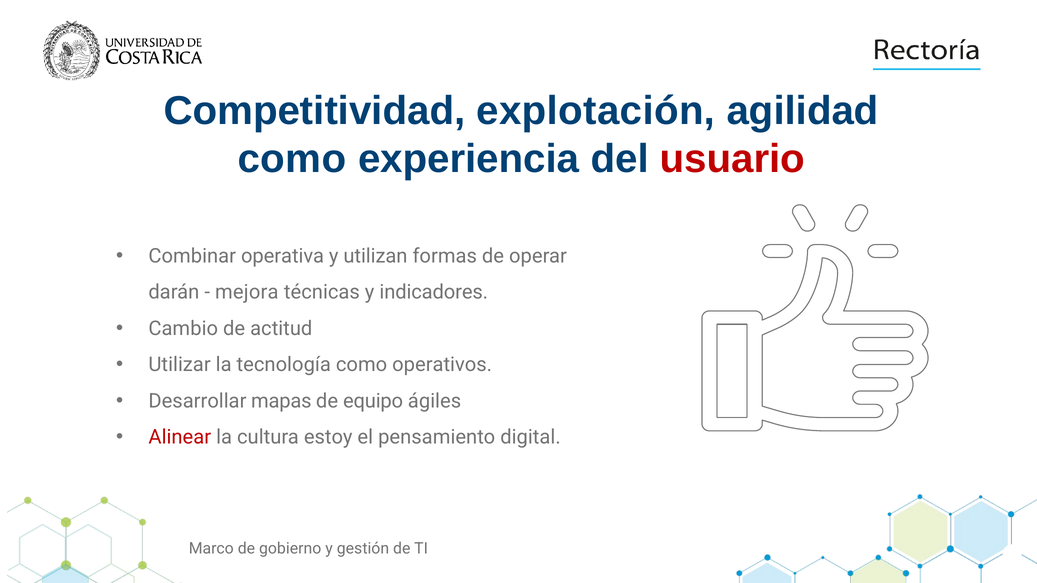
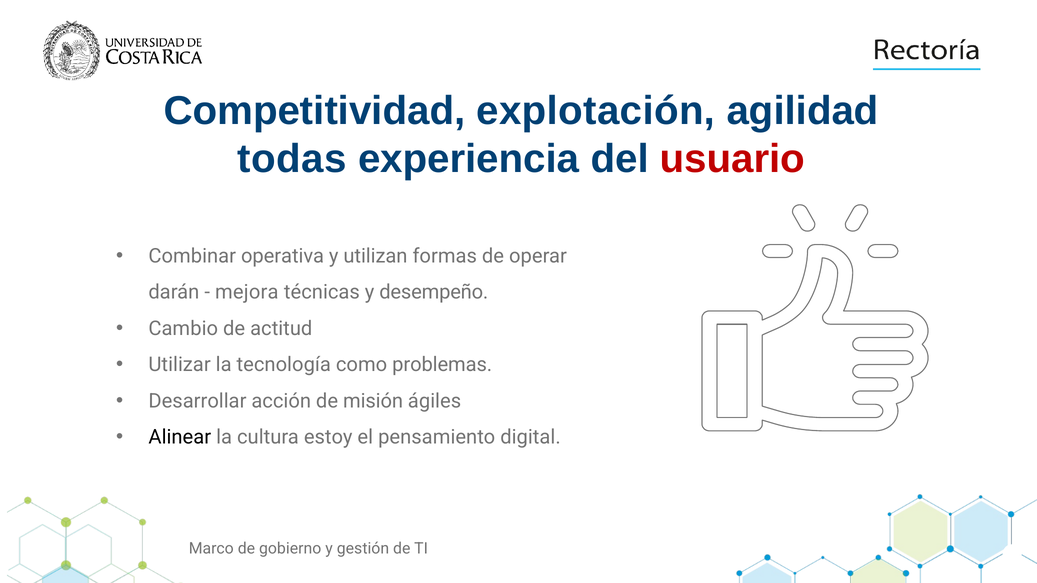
como: como -> todas (292, 159)
indicadores: indicadores -> desempeño (434, 292)
operativos: operativos -> problemas (442, 365)
mapas: mapas -> acción (281, 401)
equipo: equipo -> misión (373, 401)
Alinear colour: red -> black (180, 438)
